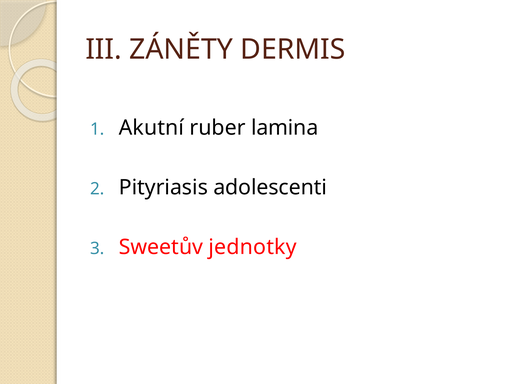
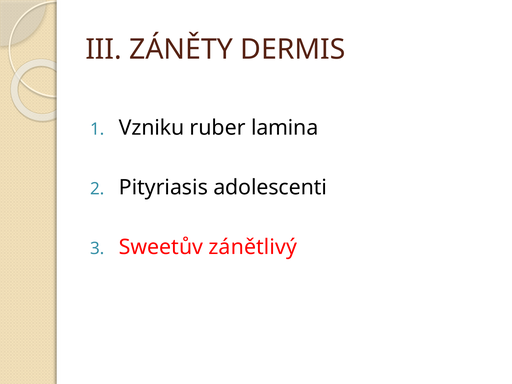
Akutní: Akutní -> Vzniku (152, 128)
jednotky: jednotky -> zánětlivý (253, 247)
